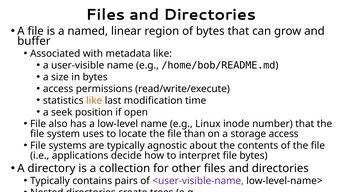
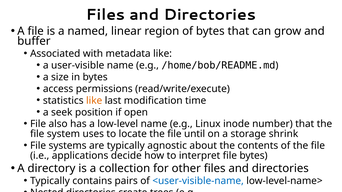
than: than -> until (195, 134)
storage access: access -> shrink (284, 134)
<user-visible-name colour: purple -> blue (198, 181)
